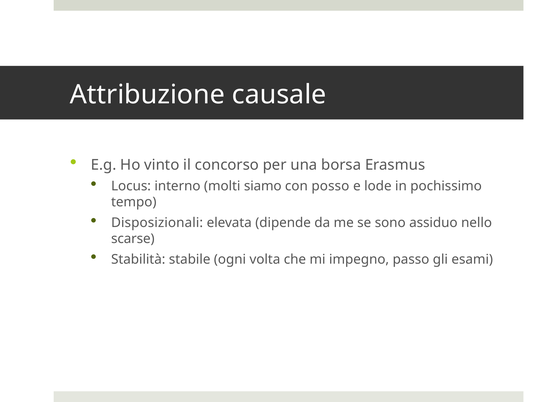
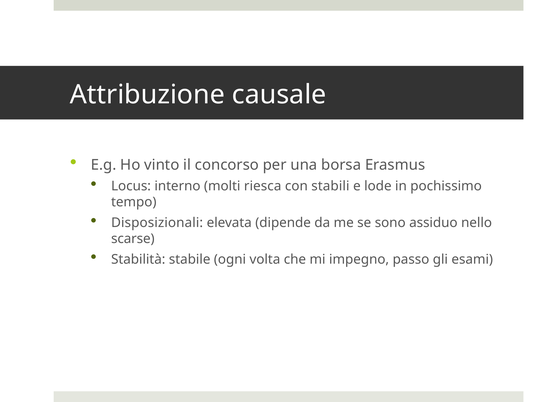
siamo: siamo -> riesca (263, 187)
posso: posso -> stabili (330, 187)
